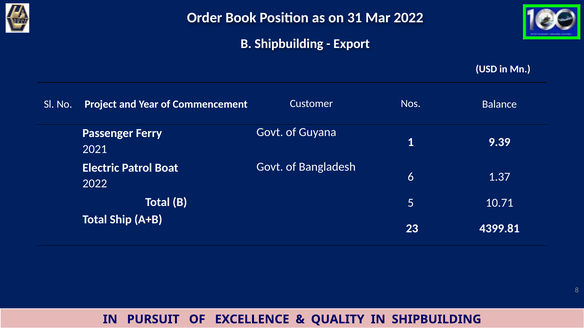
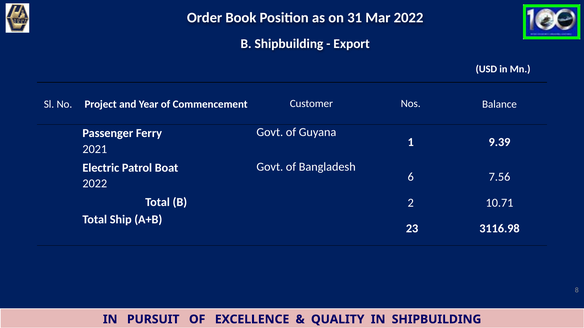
1.37: 1.37 -> 7.56 (499, 177)
5: 5 -> 2 (411, 203)
4399.81: 4399.81 -> 3116.98 (499, 229)
